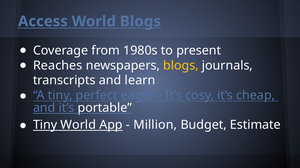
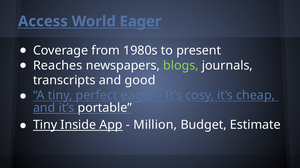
World Blogs: Blogs -> Eager (141, 21)
blogs colour: yellow -> light green (181, 66)
learn: learn -> good (140, 81)
Tiny World: World -> Inside (78, 125)
